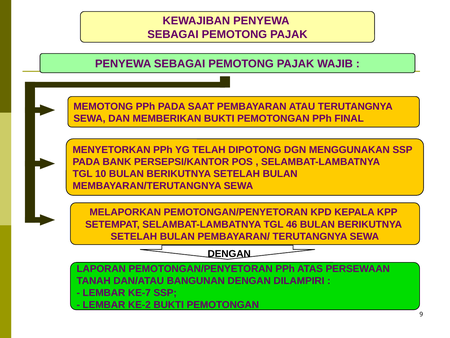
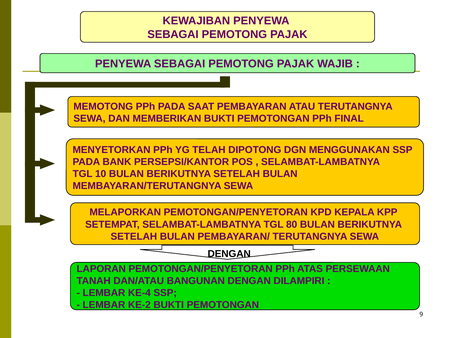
46: 46 -> 80 (292, 224)
KE-7: KE-7 -> KE-4 (139, 292)
